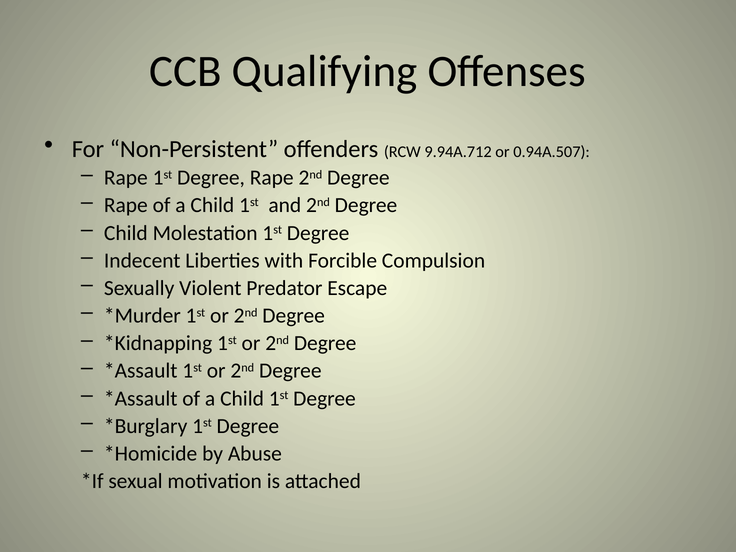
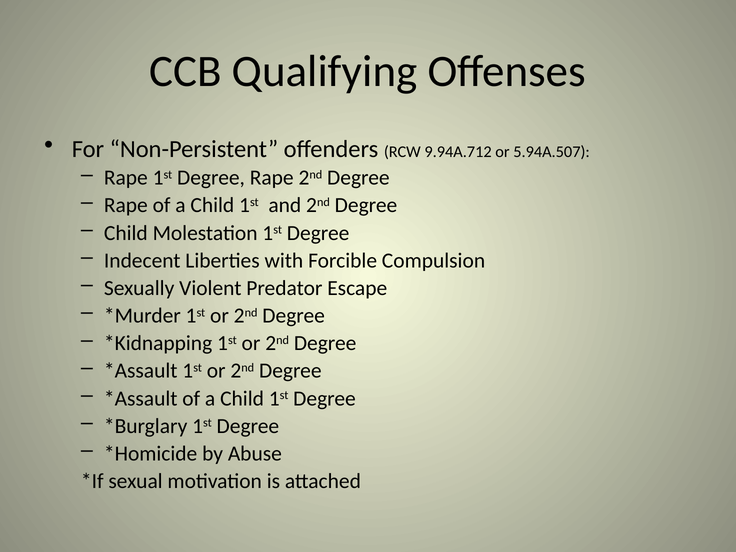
0.94A.507: 0.94A.507 -> 5.94A.507 (552, 152)
